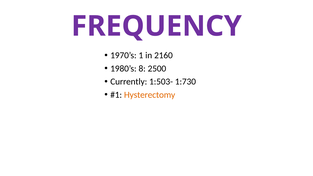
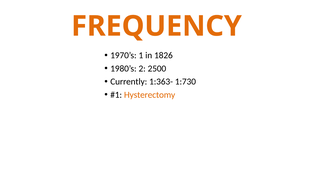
FREQUENCY colour: purple -> orange (156, 26)
2160: 2160 -> 1826 (163, 55)
8: 8 -> 2 (142, 69)
1:503-: 1:503- -> 1:363- (161, 82)
